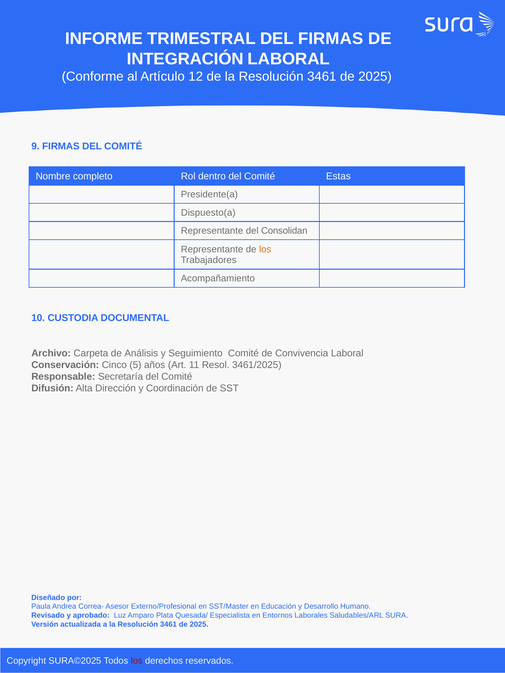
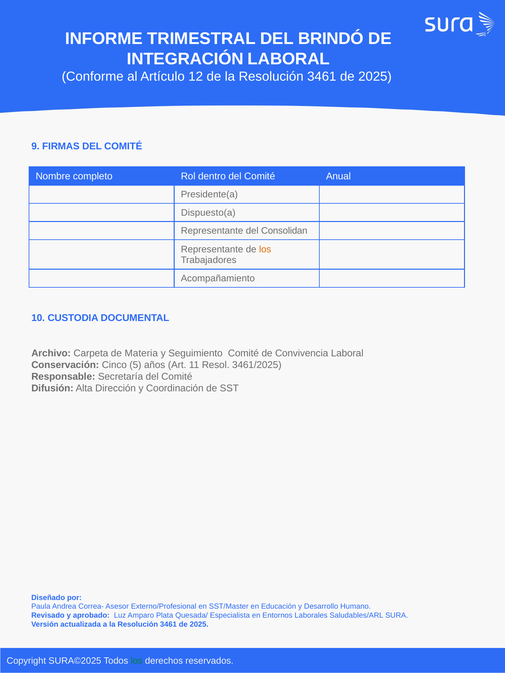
DEL FIRMAS: FIRMAS -> BRINDÓ (331, 39)
Estas: Estas -> Anual (338, 176)
Análisis: Análisis -> Materia (141, 353)
los colour: red -> green (137, 661)
